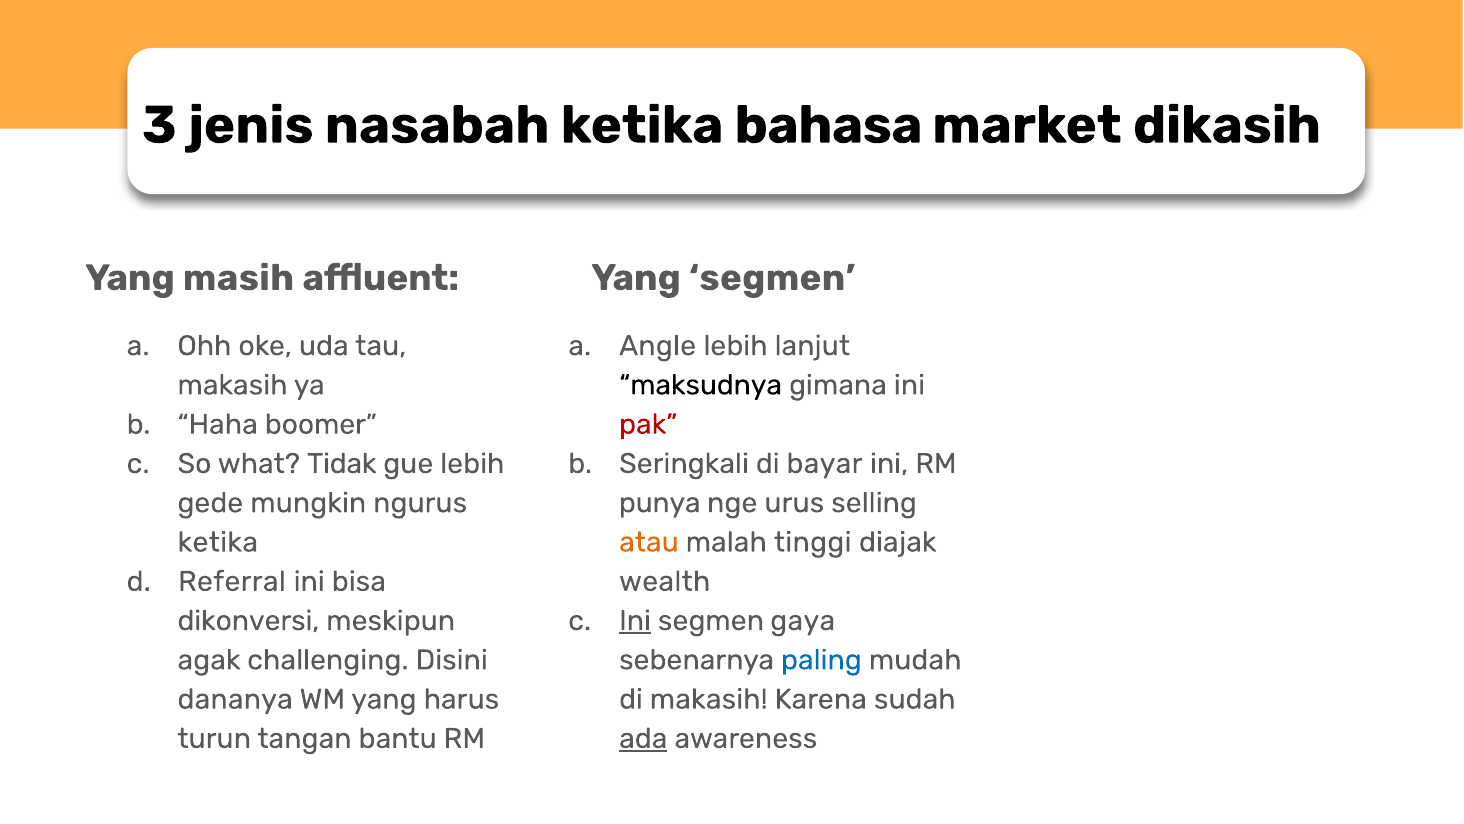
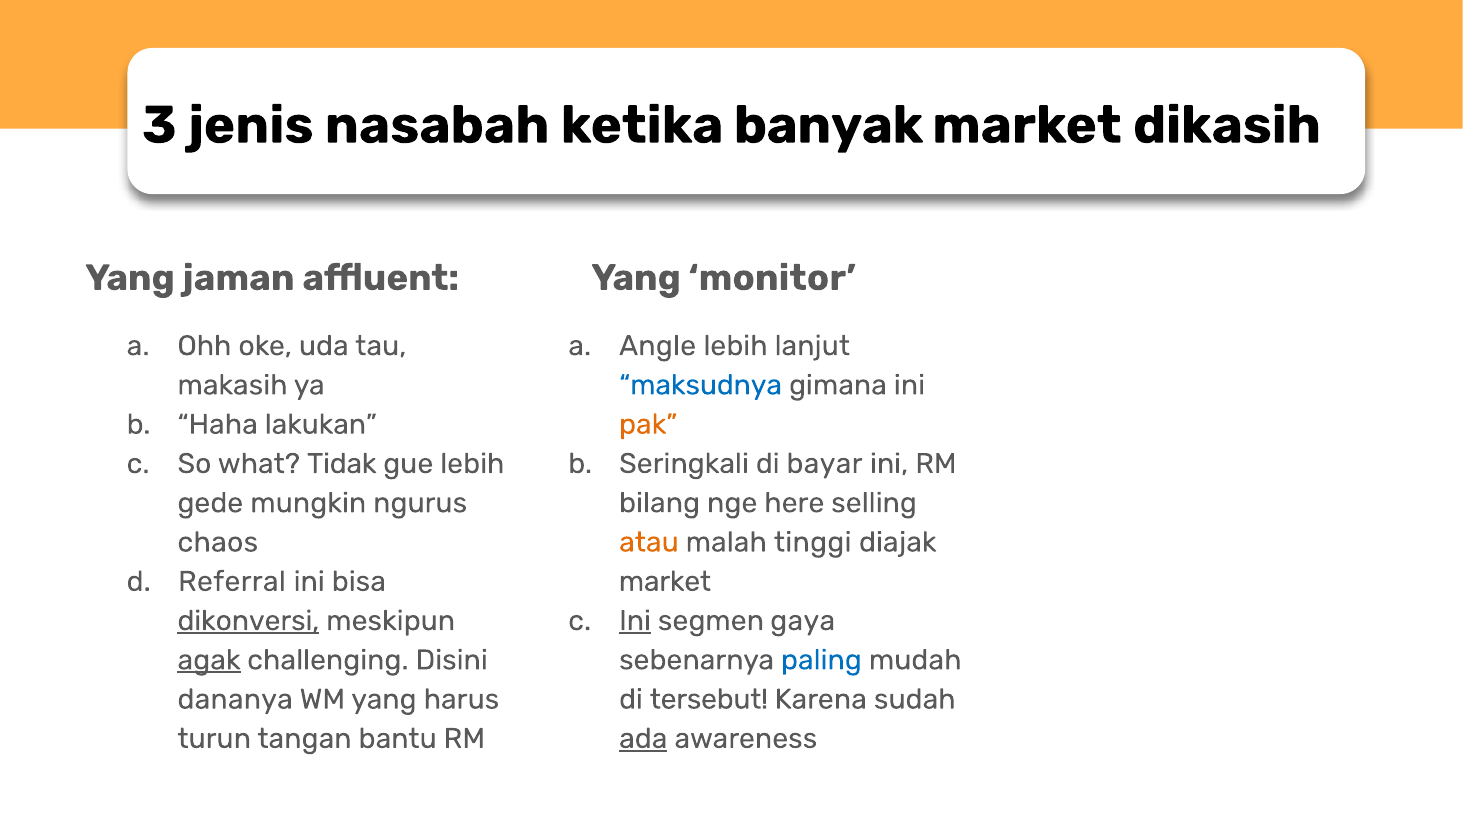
bahasa: bahasa -> banyak (829, 125)
masih: masih -> jaman (239, 278)
Yang segmen: segmen -> monitor (772, 278)
maksudnya colour: black -> blue (701, 385)
boomer: boomer -> lakukan (321, 424)
pak colour: red -> orange (648, 424)
punya: punya -> bilang (660, 503)
urus: urus -> here (794, 503)
ketika: ketika -> chaos (218, 542)
wealth: wealth -> market (665, 581)
dikonversi underline: none -> present (248, 620)
agak underline: none -> present (209, 660)
di makasih: makasih -> tersebut (709, 699)
